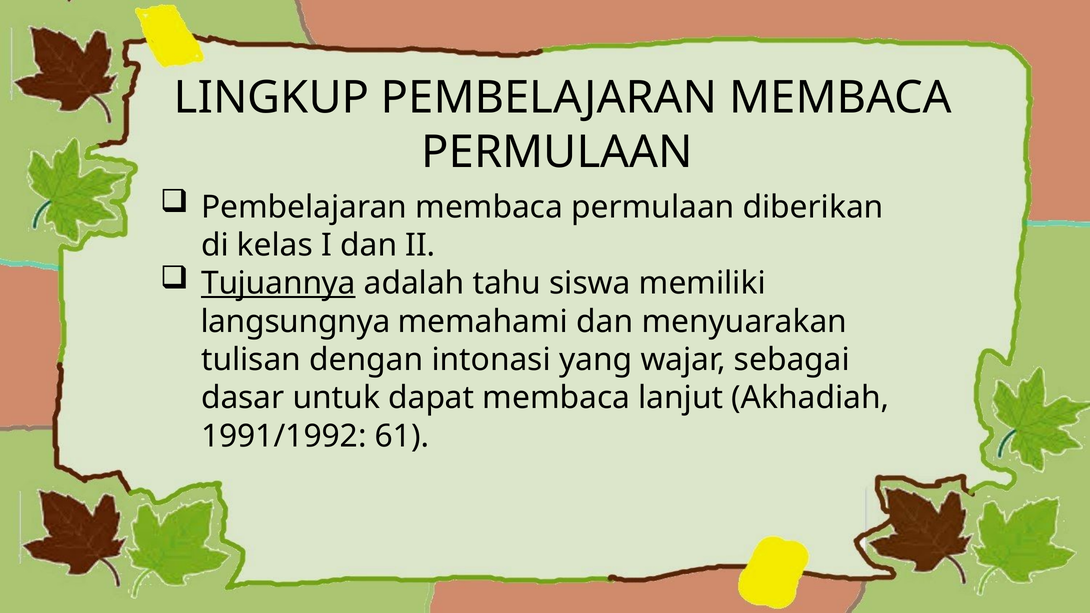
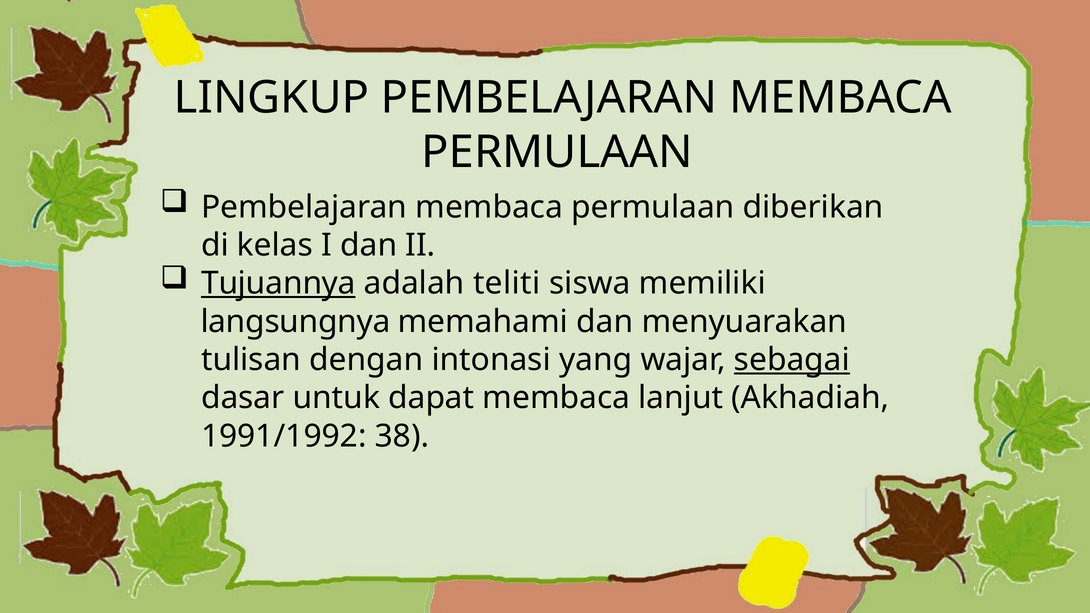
tahu: tahu -> teliti (507, 283)
sebagai underline: none -> present (792, 360)
61: 61 -> 38 (402, 436)
